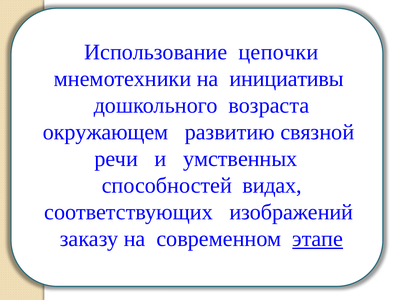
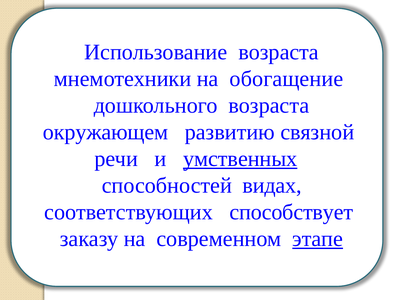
Использование цепочки: цепочки -> возраста (279, 52)
инициативы: инициативы -> обогащение (286, 79)
умственных underline: none -> present (240, 159)
изображений: изображений -> способствует (291, 212)
